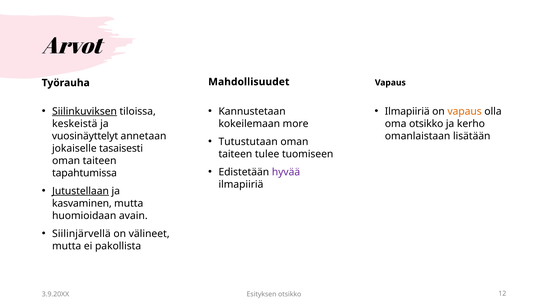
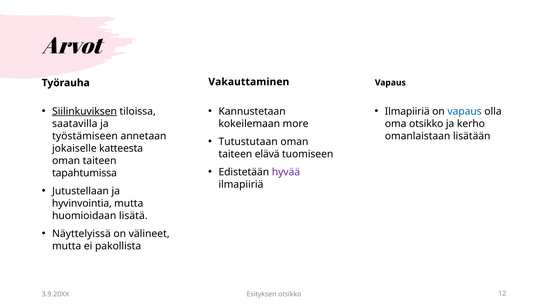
Mahdollisuudet: Mahdollisuudet -> Vakauttaminen (249, 82)
vapaus colour: orange -> blue (465, 111)
keskeistä: keskeistä -> saatavilla (75, 124)
vuosinäyttelyt: vuosinäyttelyt -> työstämiseen (85, 136)
tasaisesti: tasaisesti -> katteesta (121, 148)
tulee: tulee -> elävä (267, 154)
Jutustellaan underline: present -> none (80, 191)
kasvaminen: kasvaminen -> hyvinvointia (82, 203)
avain: avain -> lisätä (133, 216)
Siilinjärvellä: Siilinjärvellä -> Näyttelyissä (81, 234)
